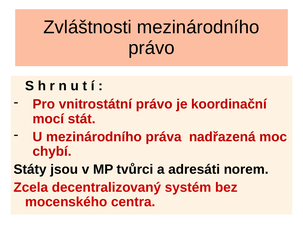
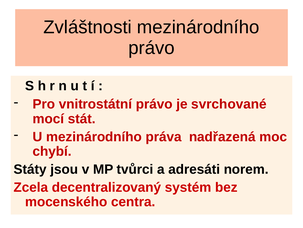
koordinační: koordinační -> svrchované (229, 104)
